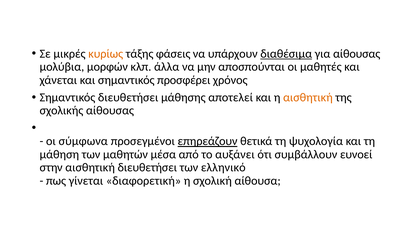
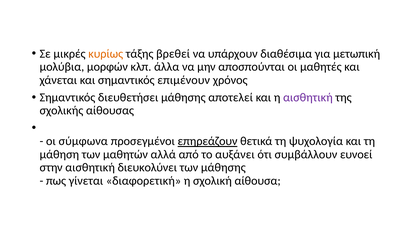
φάσεις: φάσεις -> βρεθεί (173, 54)
διαθέσιμα underline: present -> none (286, 54)
για αίθουσας: αίθουσας -> μετωπική (357, 54)
προσφέρει: προσφέρει -> επιμένουν (184, 80)
αισθητική colour: orange -> purple (308, 97)
μέσα: μέσα -> αλλά (163, 154)
αισθητική διευθετήσει: διευθετήσει -> διευκολύνει (147, 167)
των ελληνικό: ελληνικό -> μάθησης (223, 167)
